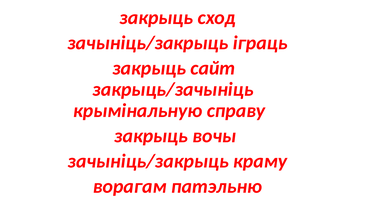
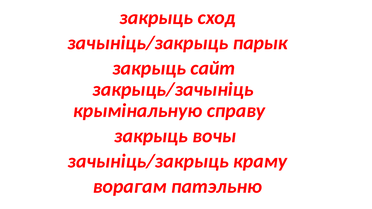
іграць: іграць -> парык (260, 43)
